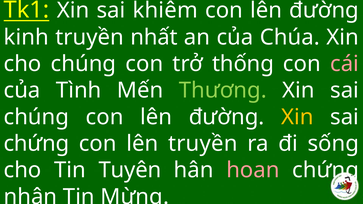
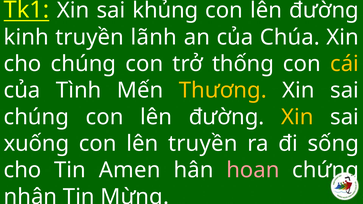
khiêm: khiêm -> khủng (165, 10)
nhất: nhất -> lãnh (154, 37)
cái colour: pink -> yellow (345, 64)
Thương colour: light green -> yellow (223, 90)
chứng: chứng -> xuống (36, 144)
Tuyên: Tuyên -> Amen (130, 170)
